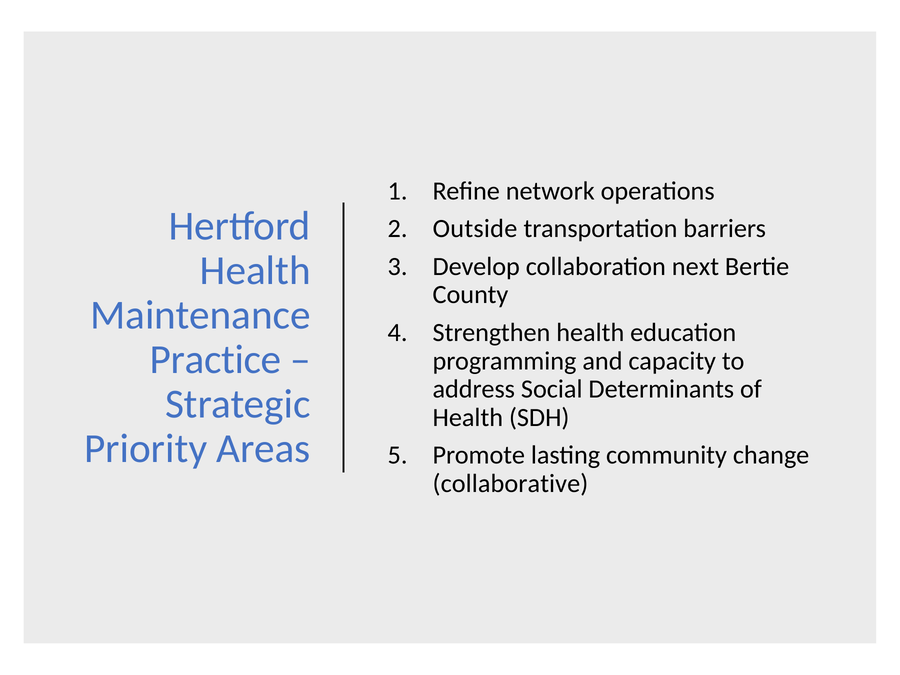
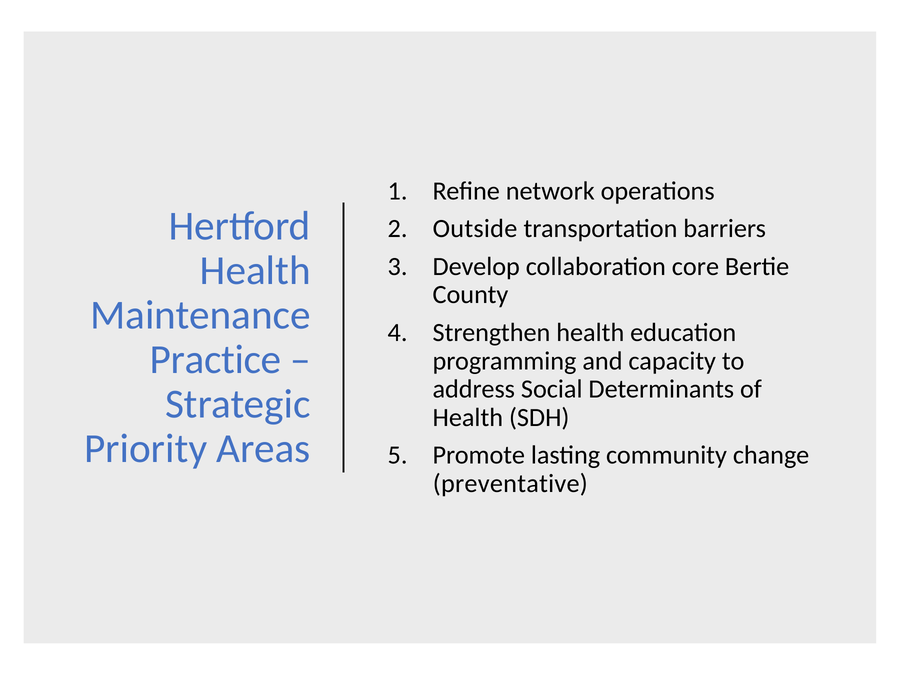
next: next -> core (695, 266)
collaborative: collaborative -> preventative (510, 484)
